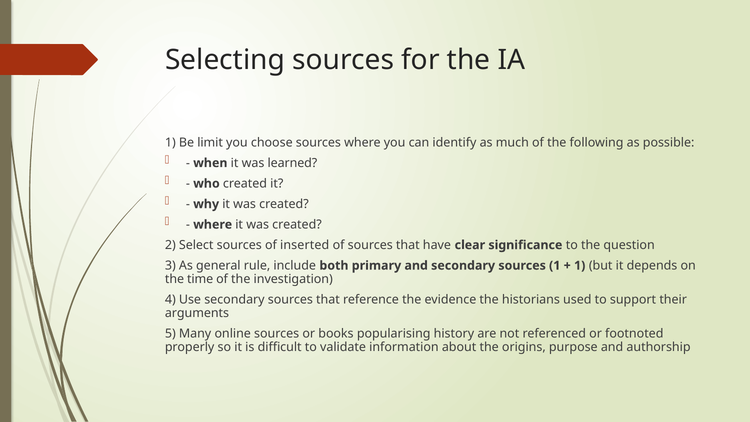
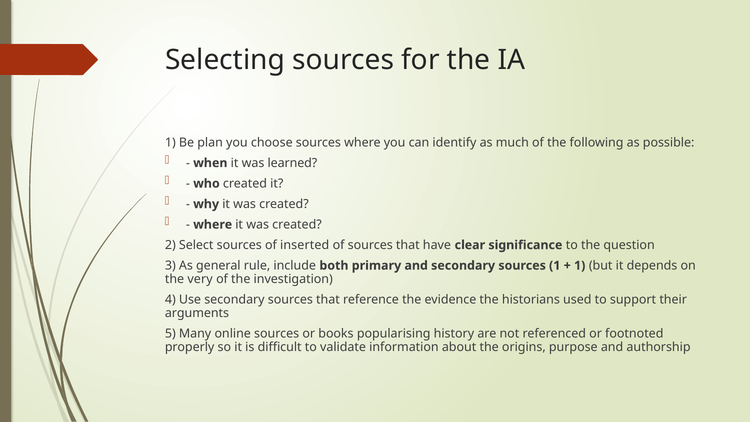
limit: limit -> plan (210, 142)
time: time -> very (200, 279)
